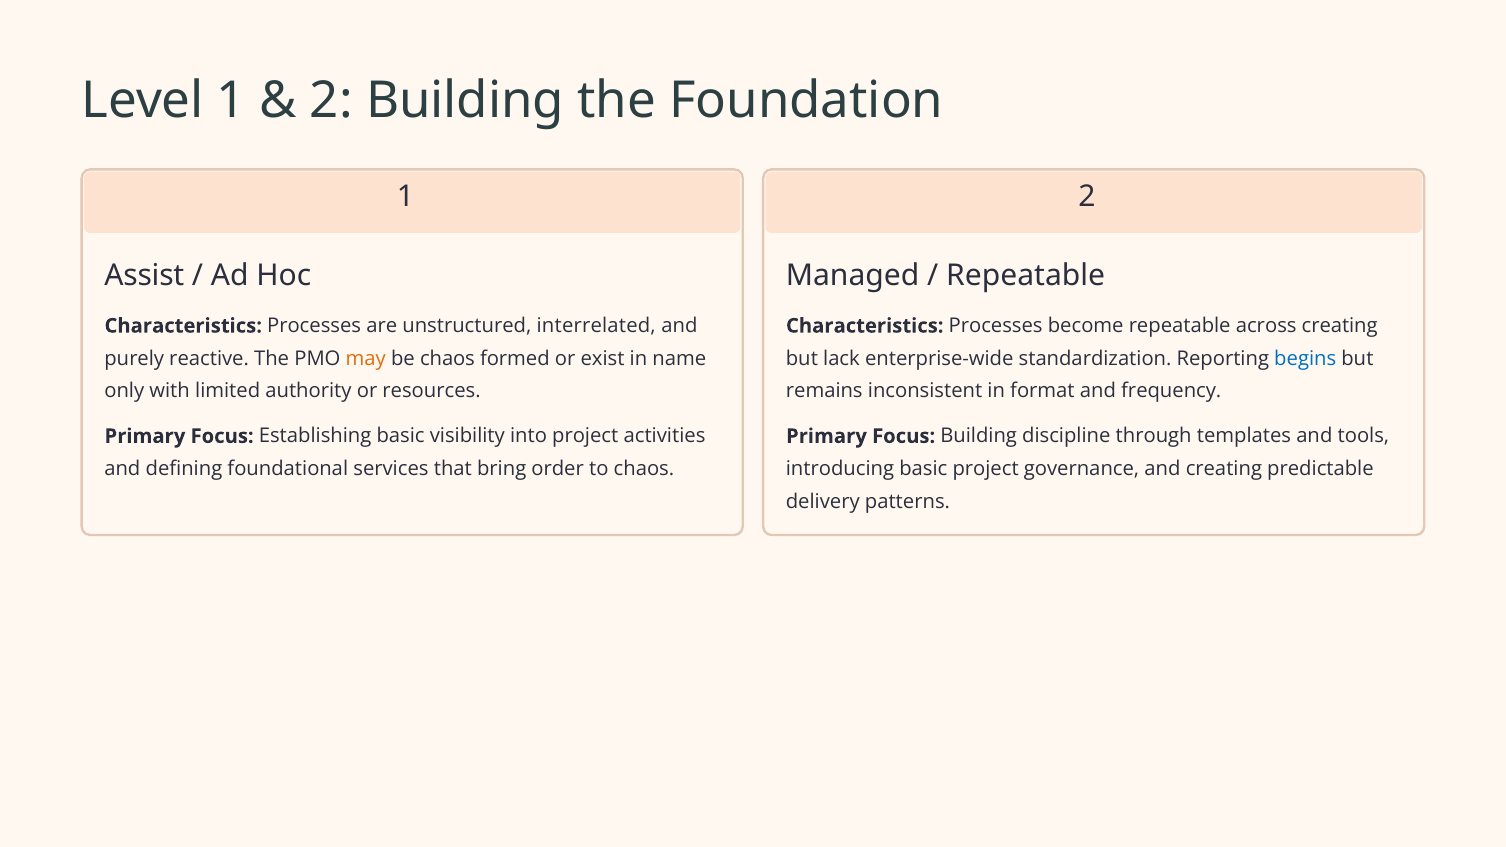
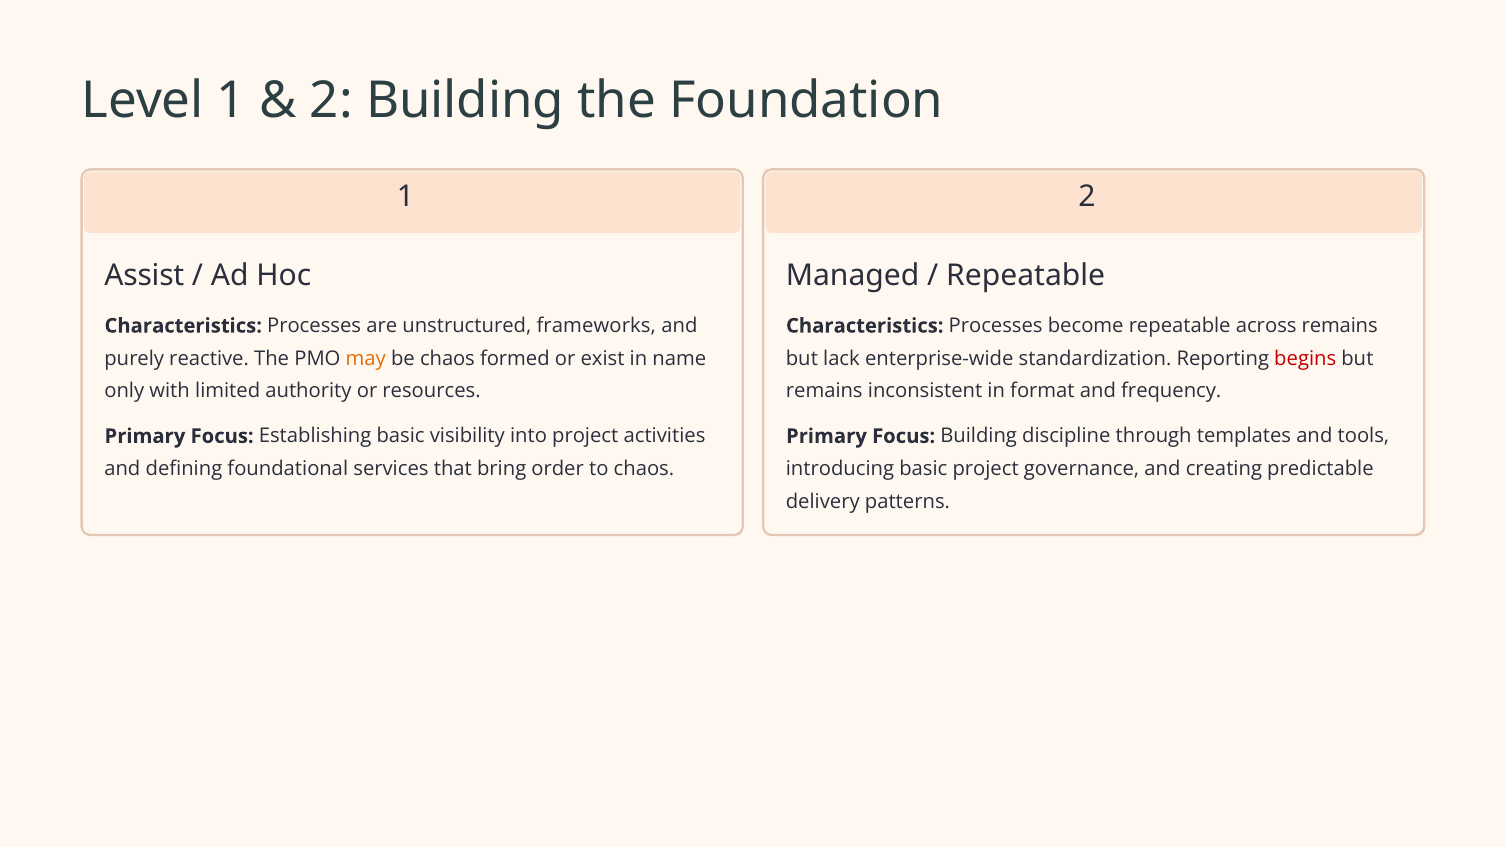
interrelated: interrelated -> frameworks (596, 326)
across creating: creating -> remains (1340, 326)
begins colour: blue -> red (1305, 359)
